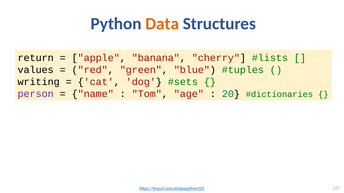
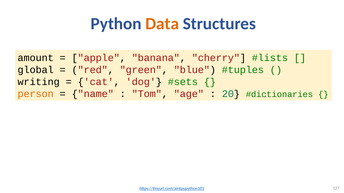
return: return -> amount (36, 58)
values: values -> global (36, 70)
person colour: purple -> orange (36, 94)
